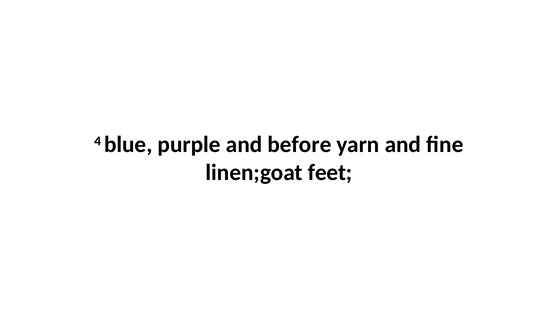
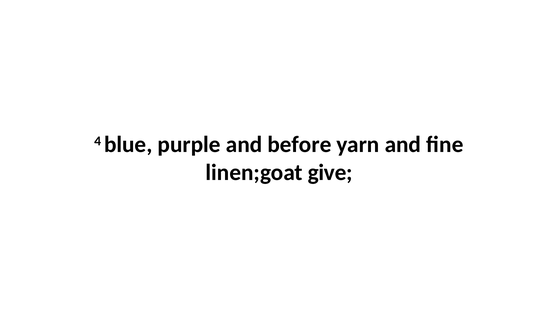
feet: feet -> give (330, 172)
